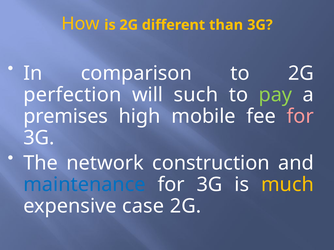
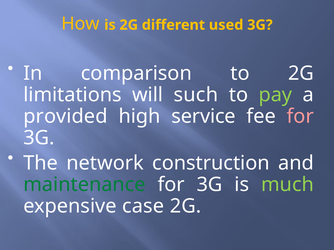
than: than -> used (226, 25)
perfection: perfection -> limitations (72, 95)
premises: premises -> provided (65, 117)
mobile: mobile -> service (204, 117)
maintenance colour: blue -> green (84, 185)
much colour: yellow -> light green (287, 185)
